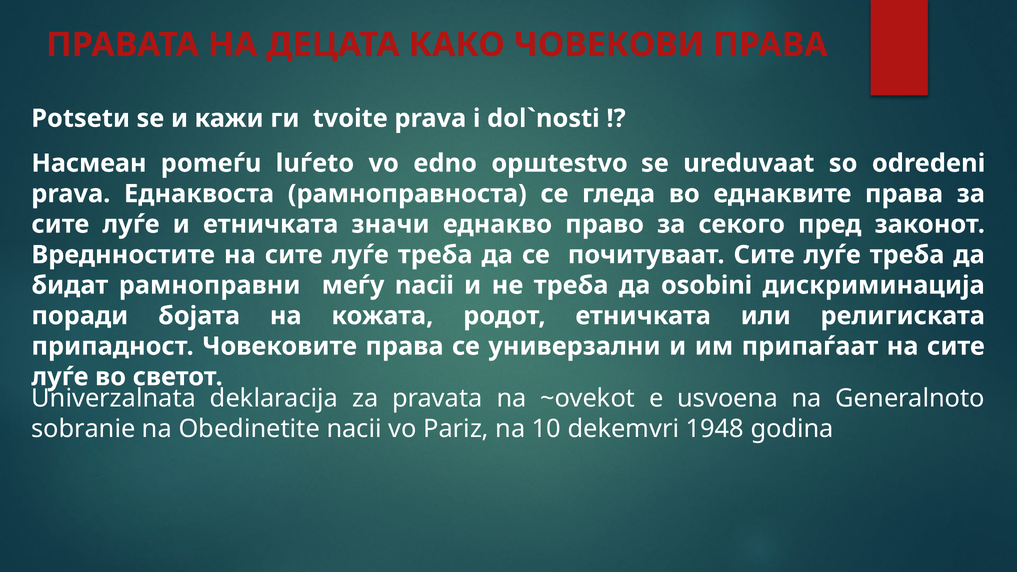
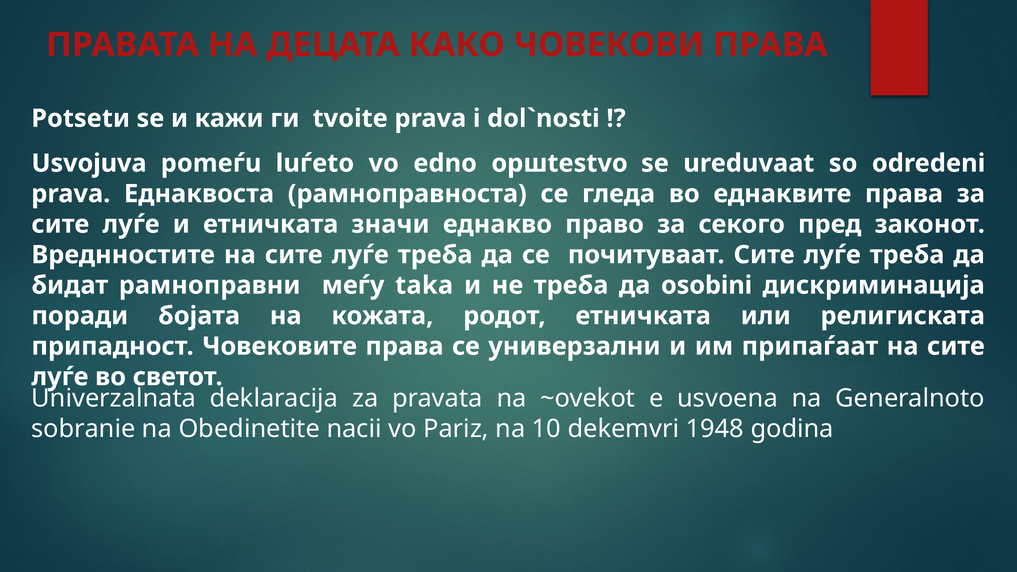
Насмеан: Насмеан -> Usvojuva (89, 163)
меѓу nacii: nacii -> taka (424, 285)
